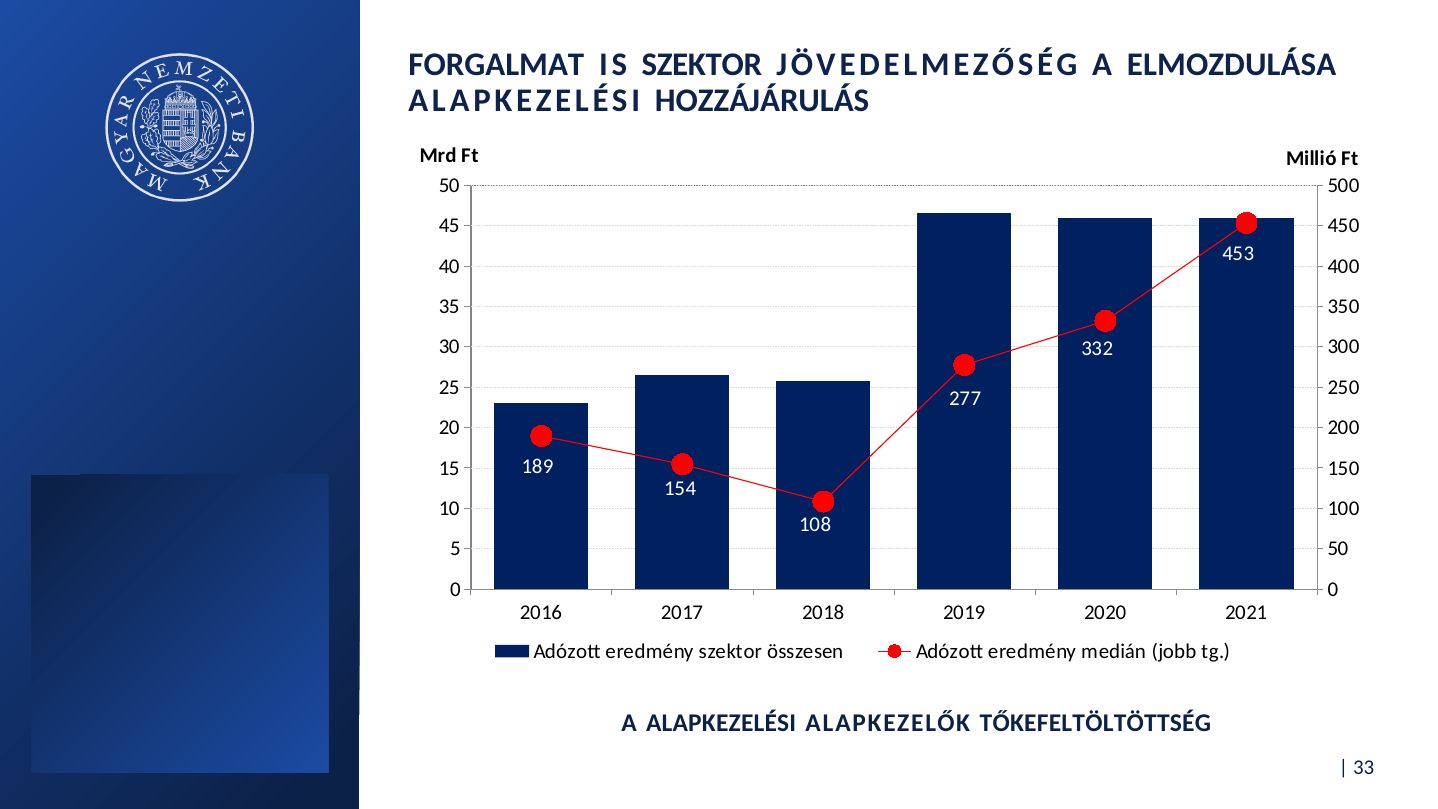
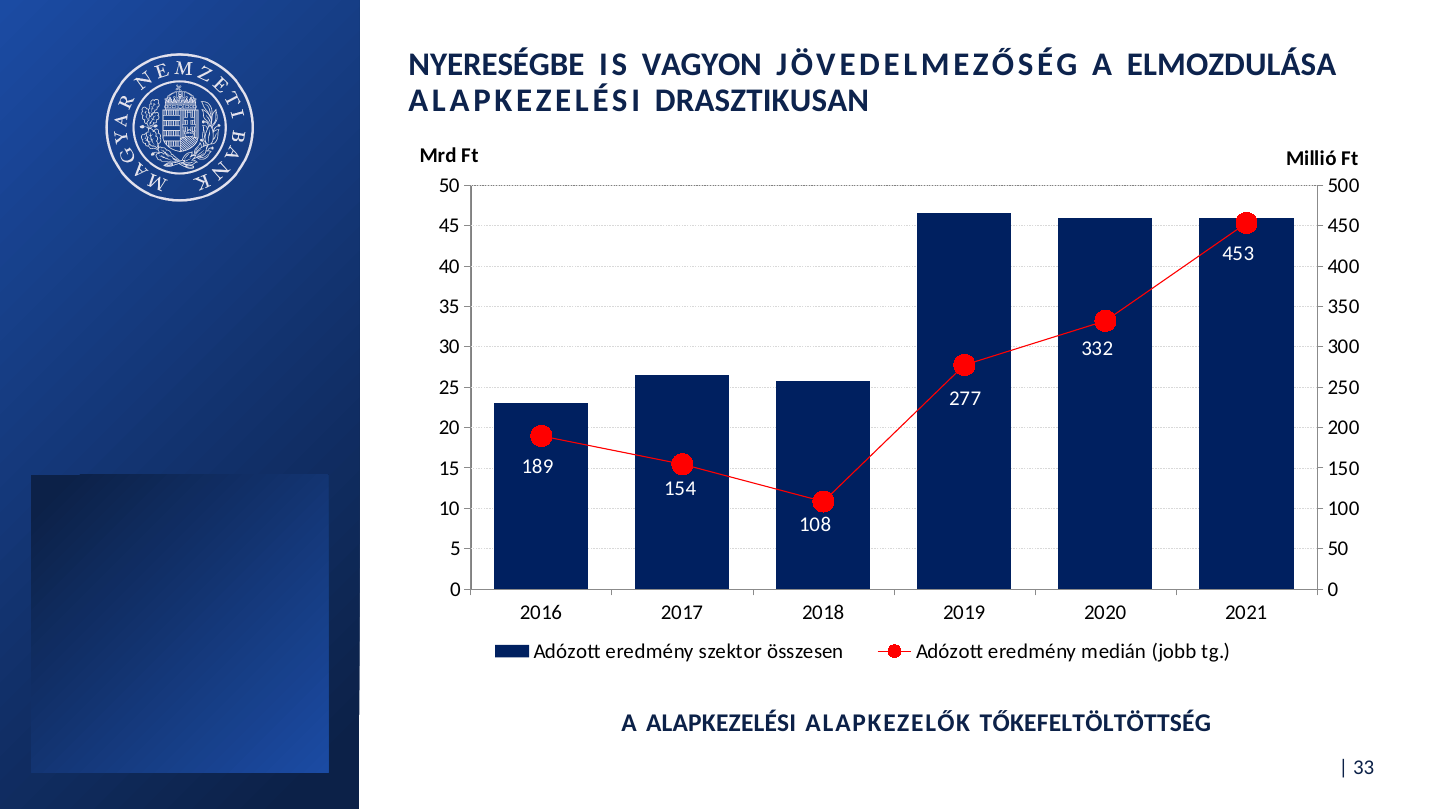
FORGALMAT: FORGALMAT -> NYERESÉGBE (496, 65)
IS SZEKTOR: SZEKTOR -> VAGYON (702, 65)
HOZZÁJÁRULÁS: HOZZÁJÁRULÁS -> DRASZTIKUSAN (762, 101)
